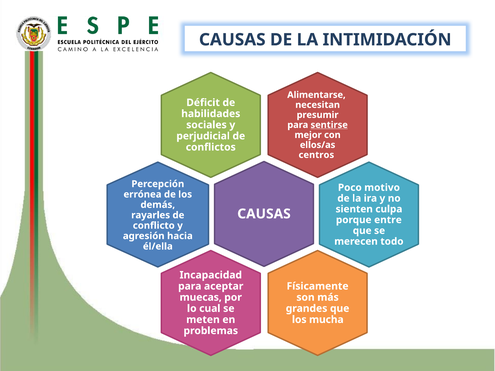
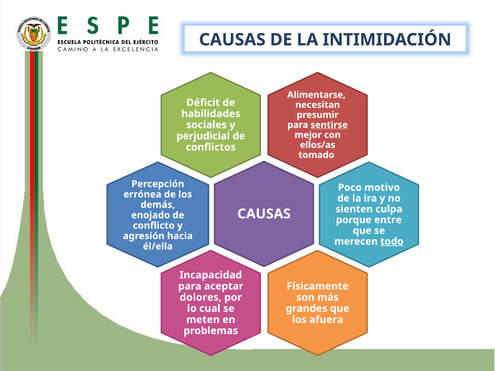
centros: centros -> tomado (316, 155)
rayarles: rayarles -> enojado (151, 215)
todo underline: none -> present (392, 242)
muecas: muecas -> dolores (201, 298)
mucha: mucha -> afuera (326, 320)
